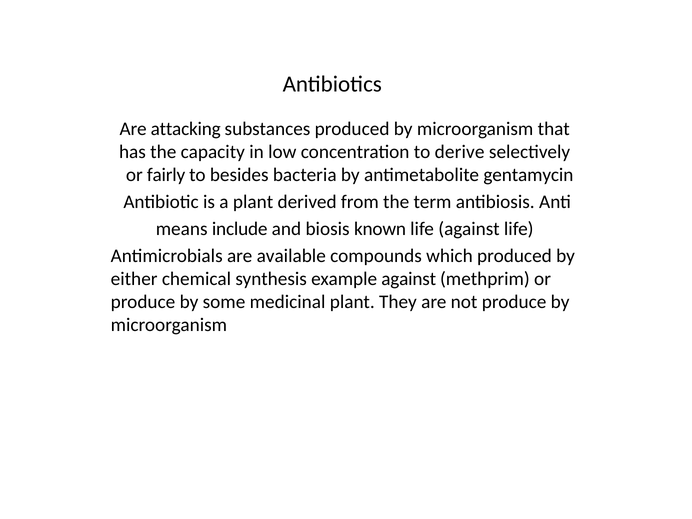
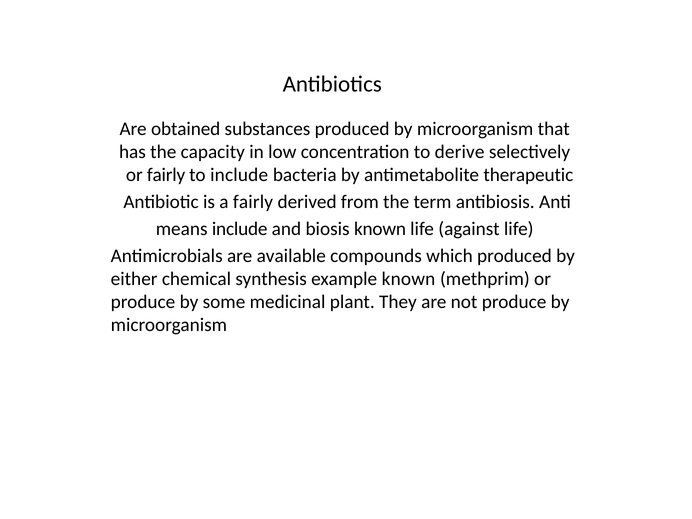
attacking: attacking -> obtained (186, 129)
to besides: besides -> include (239, 175)
gentamycin: gentamycin -> therapeutic (528, 175)
a plant: plant -> fairly (253, 202)
example against: against -> known (409, 279)
